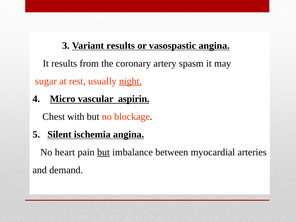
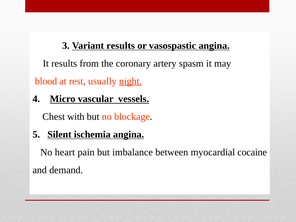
sugar: sugar -> blood (46, 81)
aspirin: aspirin -> vessels (134, 99)
but underline: present -> none (103, 152)
arteries: arteries -> cocaine (252, 152)
